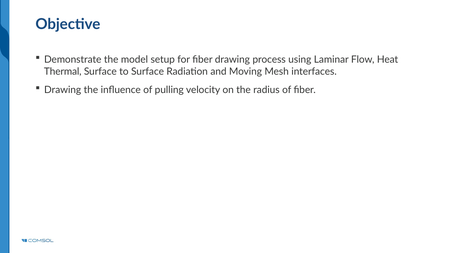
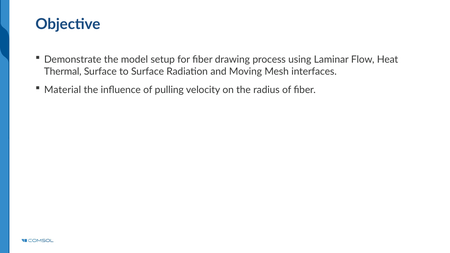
Drawing: Drawing -> Material (63, 90)
